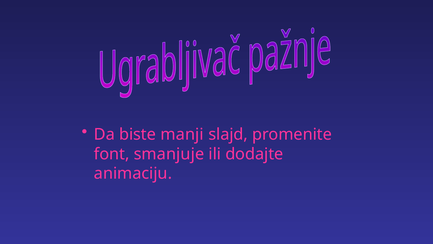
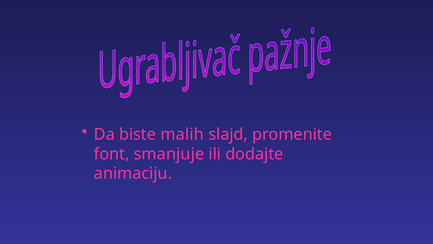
manji: manji -> malih (182, 134)
